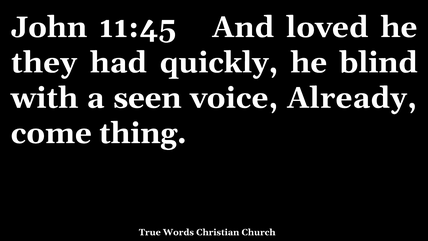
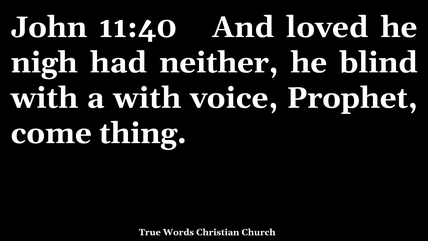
11:45: 11:45 -> 11:40 (138, 27)
they: they -> nigh (44, 63)
quickly: quickly -> neither (219, 63)
a seen: seen -> with (147, 98)
Already: Already -> Prophet (352, 98)
